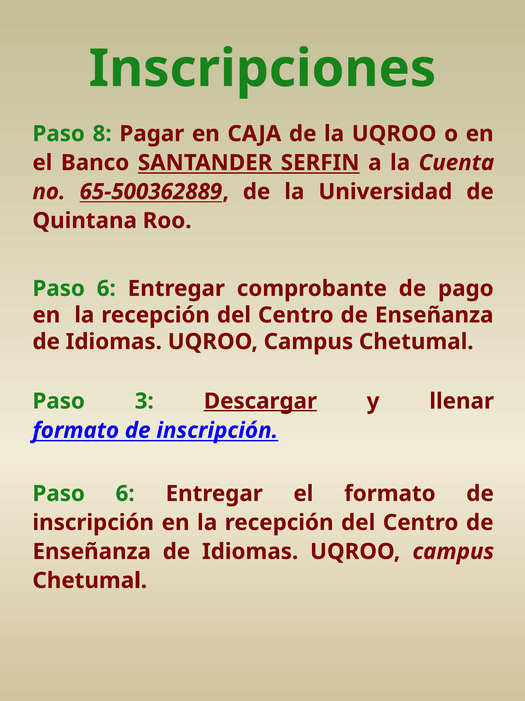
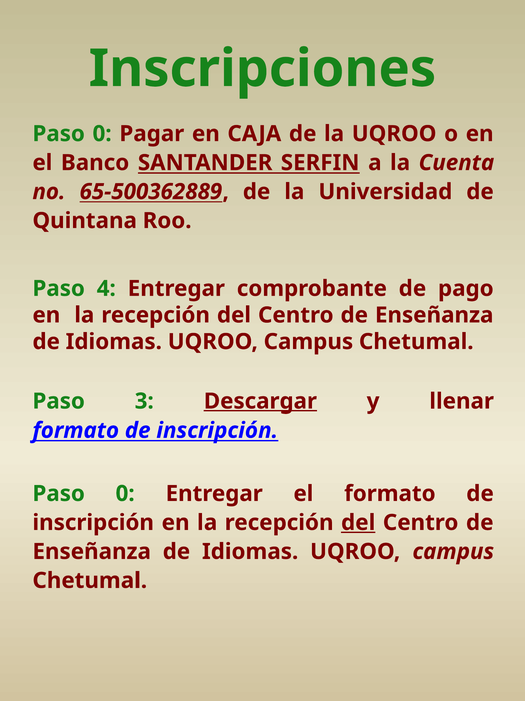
8: 8 -> 0 (102, 134)
6: 6 -> 4 (106, 288)
6: 6 -> 0 (125, 493)
del underline: none -> present (358, 522)
